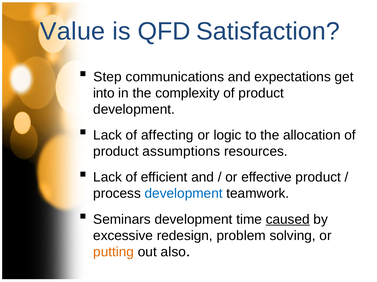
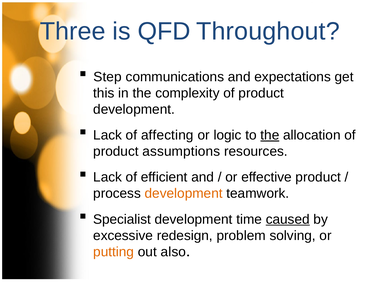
Value: Value -> Three (73, 31)
Satisfaction: Satisfaction -> Throughout (268, 31)
into: into -> this (104, 93)
the underline: none -> present (270, 136)
development colour: blue -> orange (184, 194)
Seminars: Seminars -> Specialist (122, 220)
